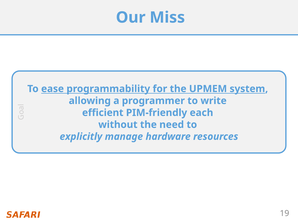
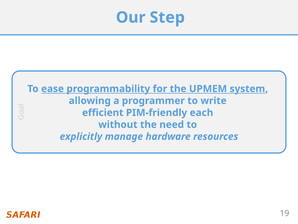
Miss: Miss -> Step (167, 17)
